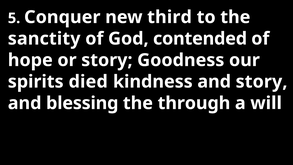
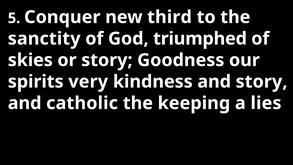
contended: contended -> triumphed (200, 39)
hope: hope -> skies (30, 60)
died: died -> very (88, 82)
blessing: blessing -> catholic (82, 103)
through: through -> keeping (194, 103)
will: will -> lies (266, 103)
